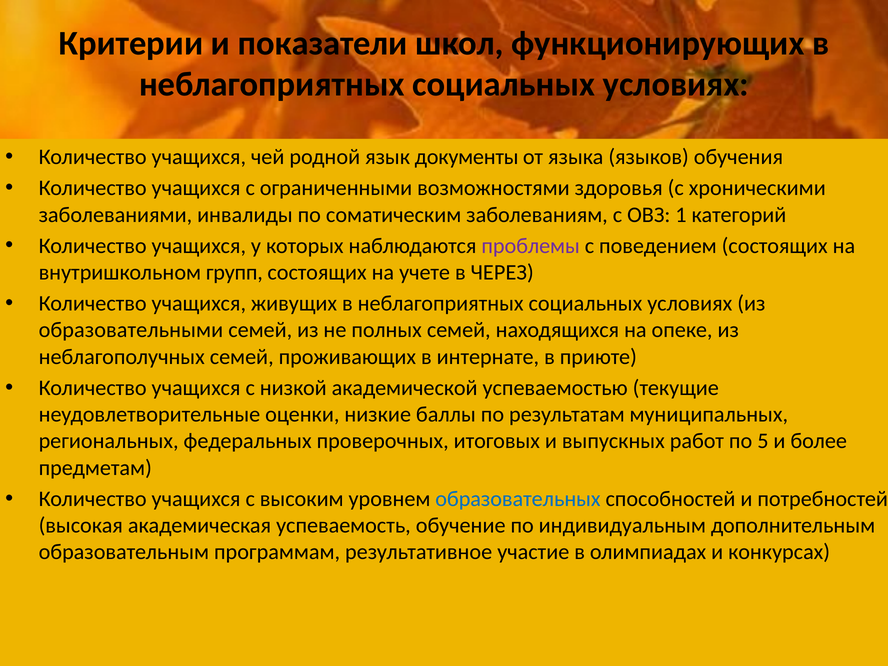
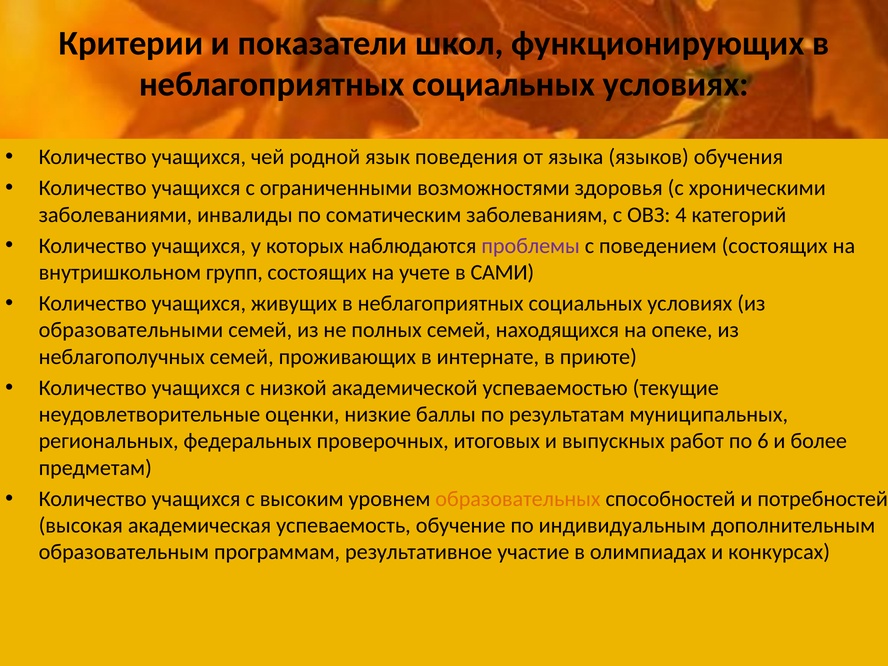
документы: документы -> поведения (467, 157)
1: 1 -> 4 (681, 215)
ЧЕРЕЗ: ЧЕРЕЗ -> САМИ (502, 272)
5: 5 -> 6 (763, 441)
образовательных colour: blue -> orange (518, 499)
